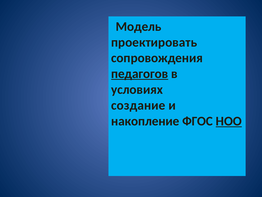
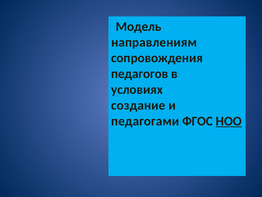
проектировать: проектировать -> направлениям (154, 42)
педагогов underline: present -> none (140, 74)
накопление: накопление -> педагогами (145, 121)
